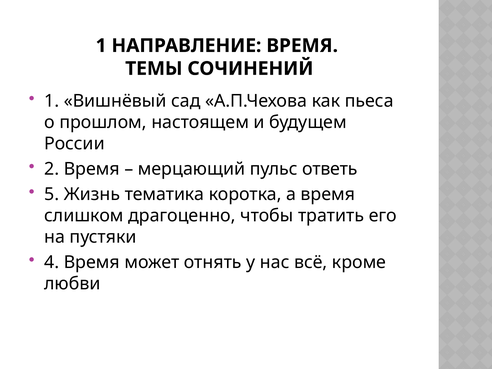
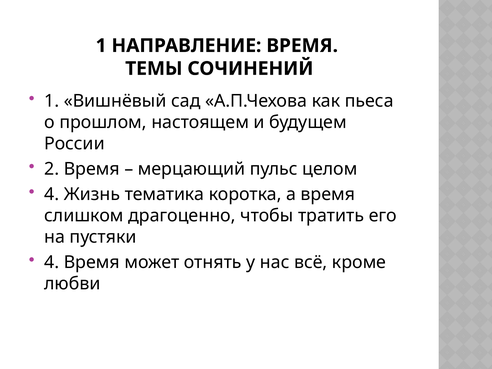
ответь: ответь -> целом (330, 169)
5: 5 -> 4 (52, 194)
